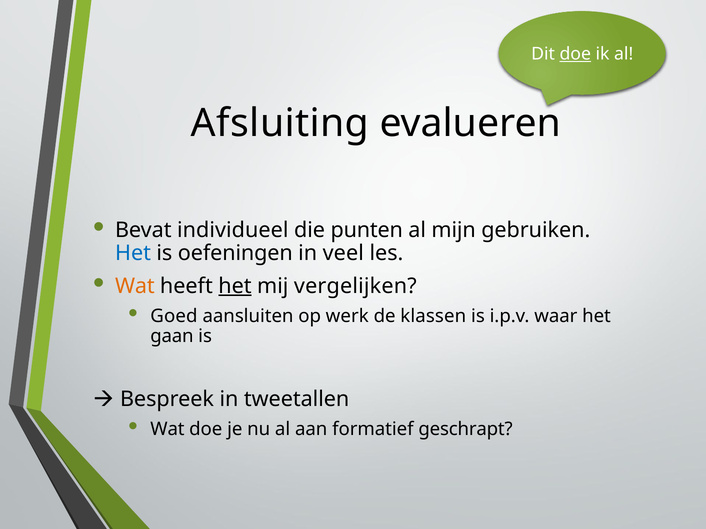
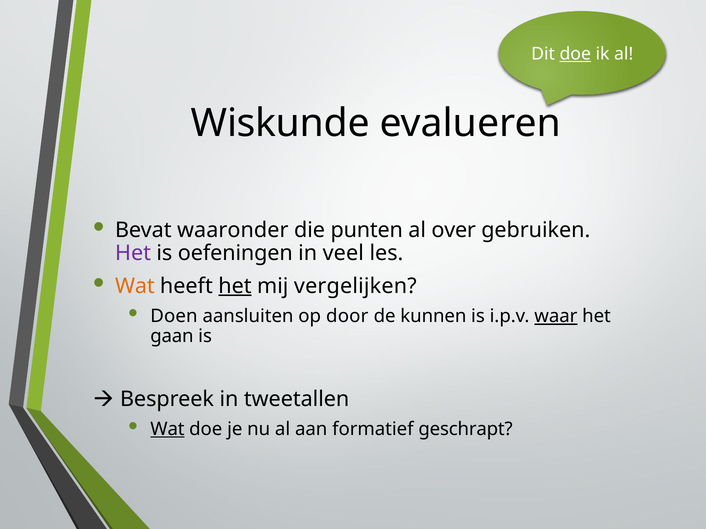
Afsluiting: Afsluiting -> Wiskunde (280, 123)
individueel: individueel -> waaronder (233, 230)
mijn: mijn -> over (454, 230)
Het colour: blue -> purple (133, 254)
Goed: Goed -> Doen (174, 317)
werk: werk -> door (347, 317)
klassen: klassen -> kunnen (433, 317)
waar underline: none -> present (556, 317)
Wat underline: none -> present (167, 429)
